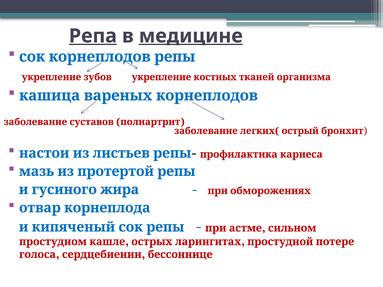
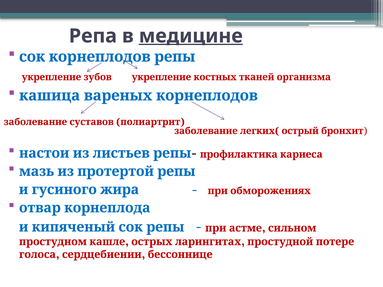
Репа underline: present -> none (93, 36)
